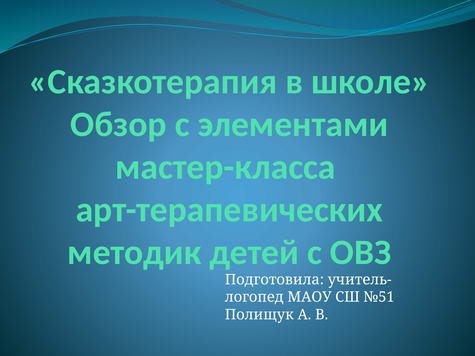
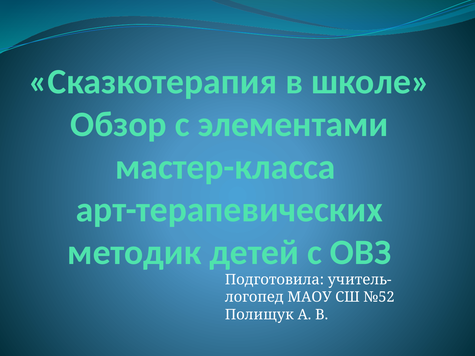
№51: №51 -> №52 (379, 297)
